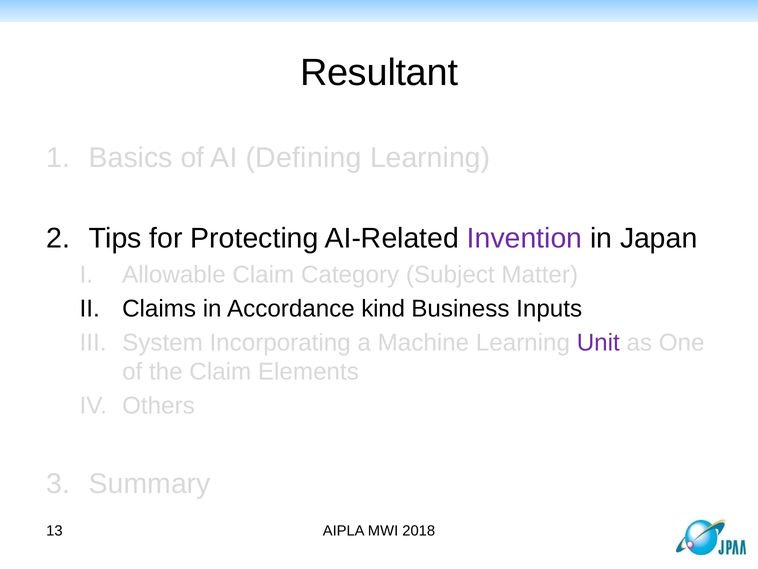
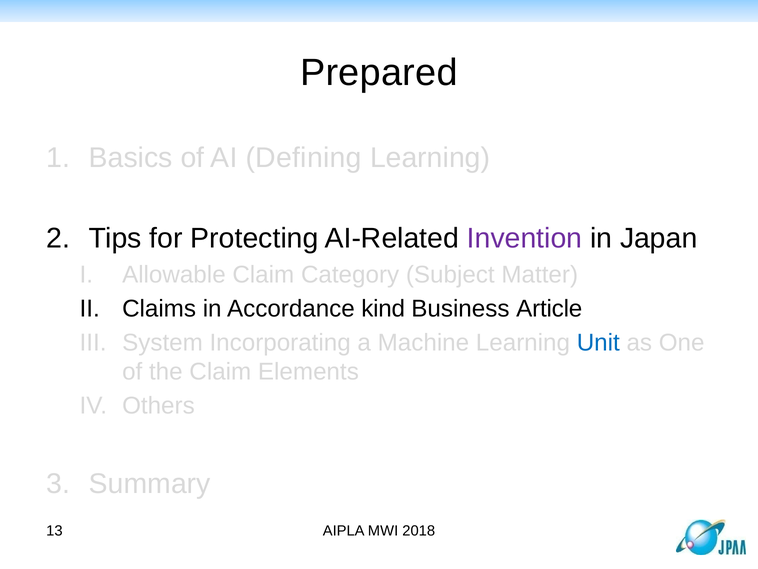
Resultant: Resultant -> Prepared (379, 73)
Inputs: Inputs -> Article (549, 308)
Unit colour: purple -> blue (598, 342)
